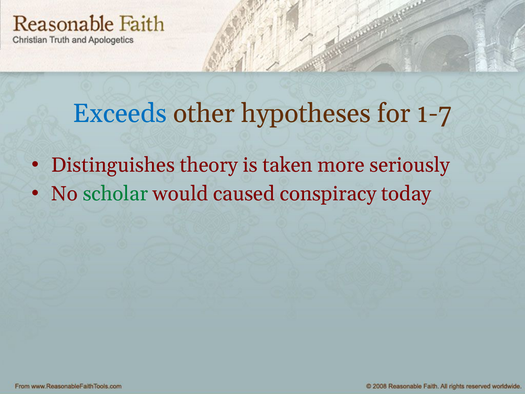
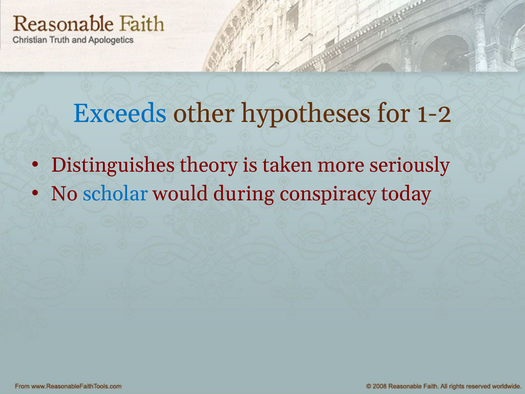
1-7: 1-7 -> 1-2 (434, 113)
scholar colour: green -> blue (115, 194)
caused: caused -> during (244, 194)
